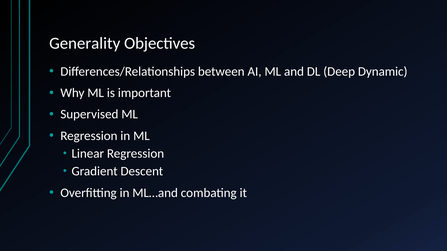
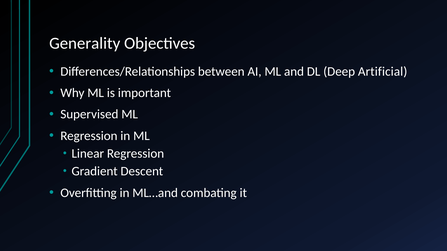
Dynamic: Dynamic -> Artificial (383, 72)
